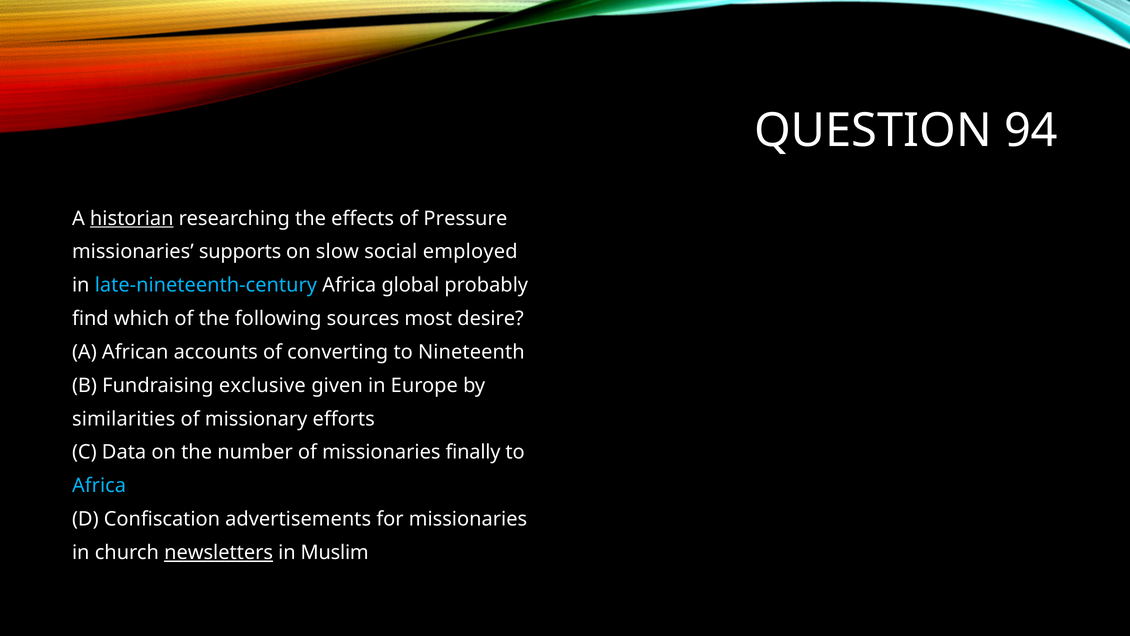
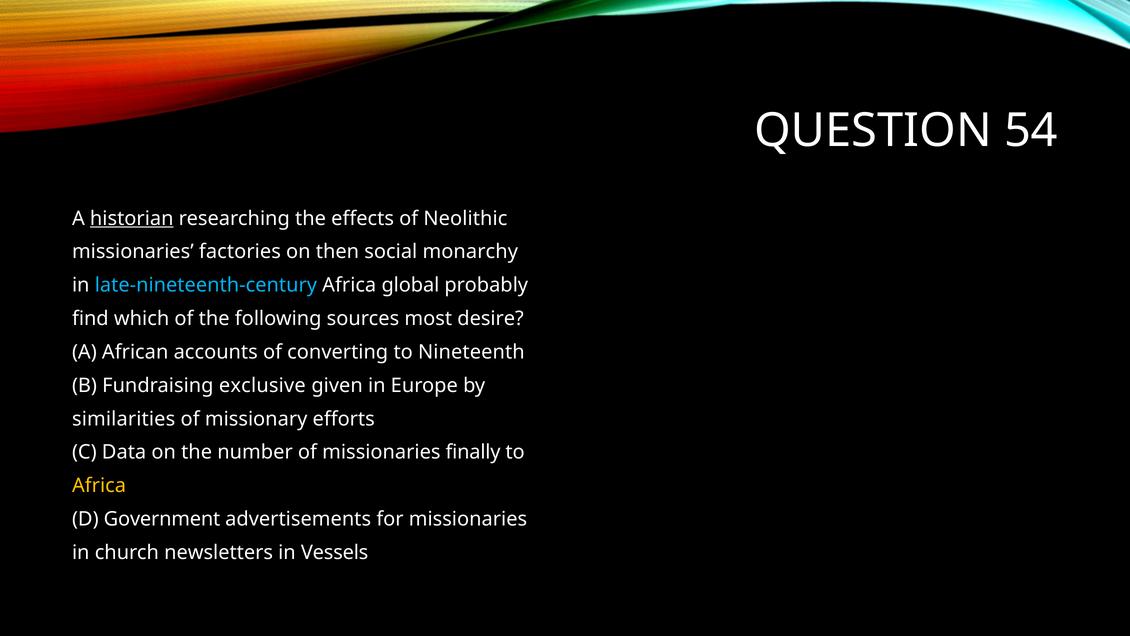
94: 94 -> 54 (1031, 130)
Pressure: Pressure -> Neolithic (465, 218)
supports: supports -> factories (240, 252)
slow: slow -> then (337, 252)
employed: employed -> monarchy (470, 252)
Africa colour: light blue -> yellow (99, 486)
Confiscation: Confiscation -> Government (162, 519)
newsletters underline: present -> none (219, 552)
Muslim: Muslim -> Vessels (335, 552)
